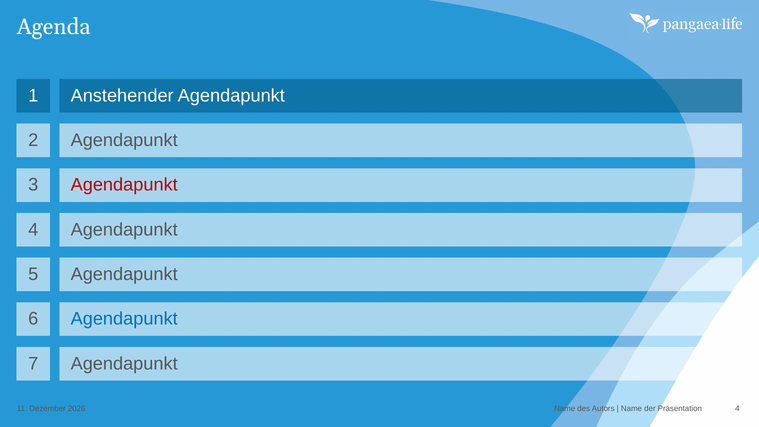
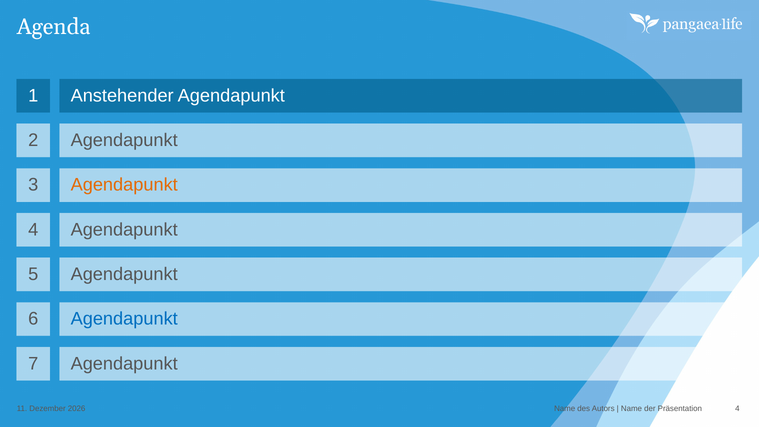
Agendapunkt colour: red -> orange (124, 185)
